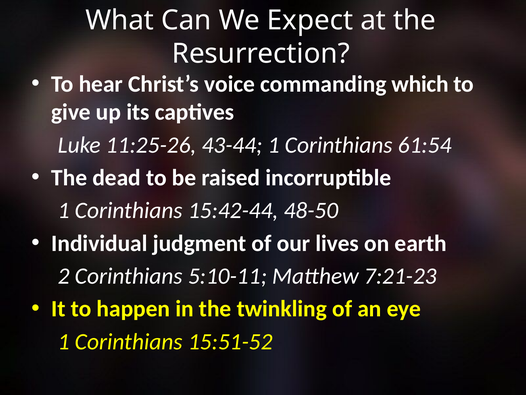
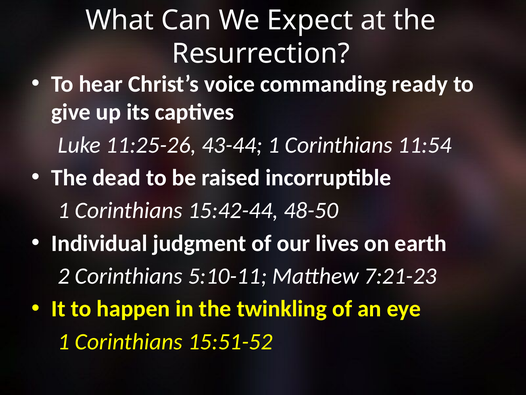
which: which -> ready (420, 84)
61:54: 61:54 -> 11:54 (425, 145)
